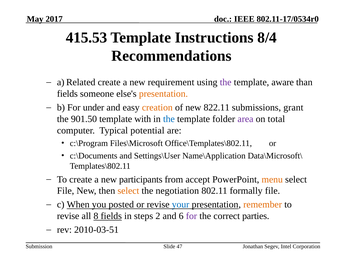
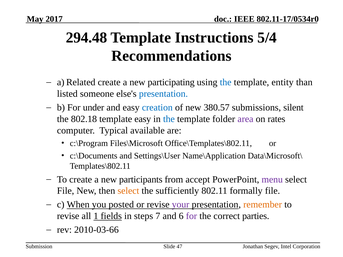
415.53: 415.53 -> 294.48 (87, 38)
8/4: 8/4 -> 5/4 (267, 38)
requirement: requirement -> participating (171, 82)
the colour: purple -> blue (226, 82)
aware: aware -> entity (283, 82)
fields: fields -> listed (67, 94)
presentation colour: orange -> blue (163, 94)
creation colour: orange -> blue (157, 108)
822.11: 822.11 -> 380.57 (217, 108)
grant: grant -> silent (293, 108)
901.50: 901.50 -> 802.18 (84, 119)
template with: with -> easy (143, 119)
total: total -> rates (276, 119)
potential: potential -> available (148, 131)
menu colour: orange -> purple (272, 180)
negotiation: negotiation -> sufficiently (177, 191)
your colour: blue -> purple (181, 205)
8: 8 -> 1 (96, 216)
2: 2 -> 7 (158, 216)
2010-03-51: 2010-03-51 -> 2010-03-66 (96, 230)
